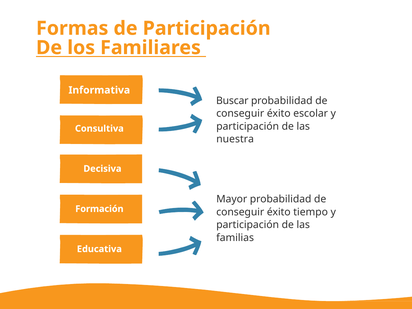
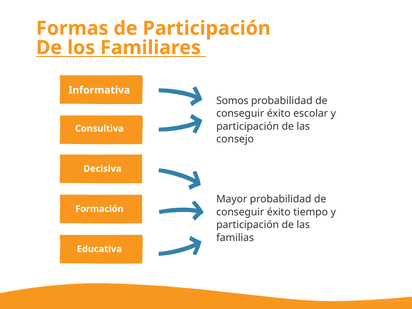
Buscar: Buscar -> Somos (232, 101)
nuestra: nuestra -> consejo (235, 139)
